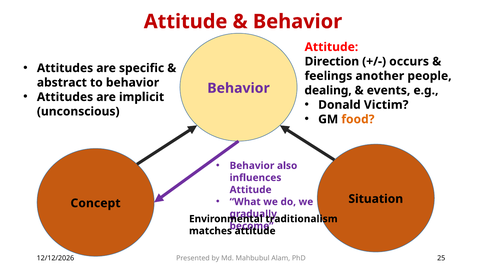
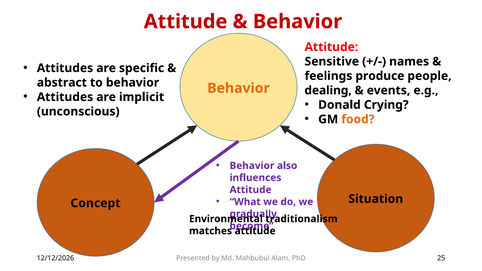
Direction: Direction -> Sensitive (332, 61)
occurs: occurs -> names (409, 61)
another: another -> produce (380, 76)
Behavior colour: purple -> orange (239, 88)
Victim: Victim -> Crying (386, 105)
